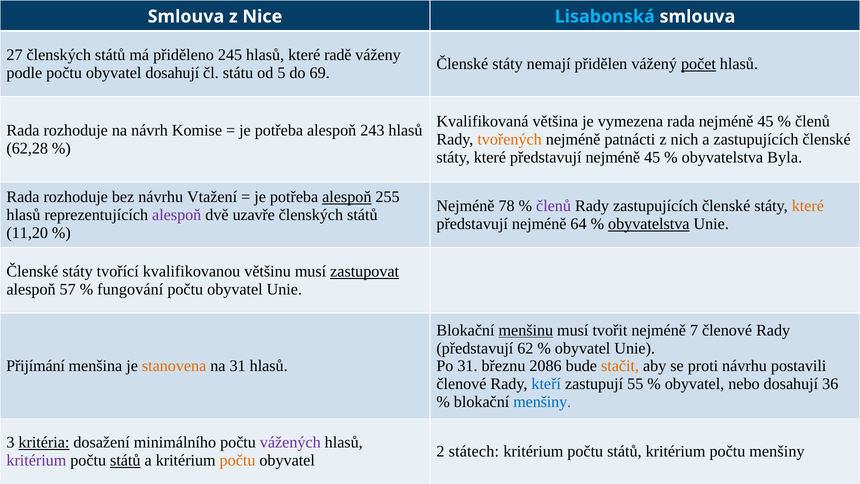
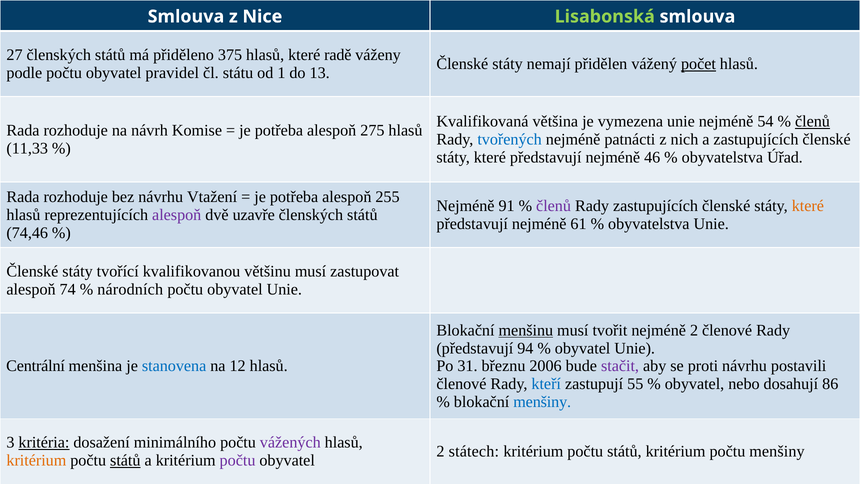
Lisabonská colour: light blue -> light green (605, 17)
245: 245 -> 375 (230, 55)
obyvatel dosahují: dosahují -> pravidel (172, 73)
5: 5 -> 1 (281, 73)
69: 69 -> 13 (320, 73)
vymezena rada: rada -> unie (681, 122)
45: 45 -> 54 (765, 122)
členů underline: none -> present (812, 122)
243: 243 -> 275 (372, 130)
tvořených colour: orange -> blue (510, 139)
62,28: 62,28 -> 11,33 (27, 148)
představují nejméně 45: 45 -> 46 (652, 157)
Byla: Byla -> Úřad (785, 157)
alespoň underline: present -> none (347, 197)
78: 78 -> 91 (507, 206)
64: 64 -> 61 (579, 224)
obyvatelstva underline: present -> none (649, 224)
11,20: 11,20 -> 74,46 (27, 233)
zastupovat underline: present -> none (365, 271)
57: 57 -> 74 (68, 289)
fungování: fungování -> národních (130, 289)
nejméně 7: 7 -> 2 (694, 330)
62: 62 -> 94 (525, 348)
Přijímání: Přijímání -> Centrální (36, 366)
stanovena colour: orange -> blue (174, 366)
na 31: 31 -> 12 (238, 366)
2086: 2086 -> 2006 (546, 366)
stačit colour: orange -> purple (620, 366)
36: 36 -> 86 (830, 384)
kritérium colour: purple -> orange (36, 460)
počtu colour: orange -> purple (238, 460)
